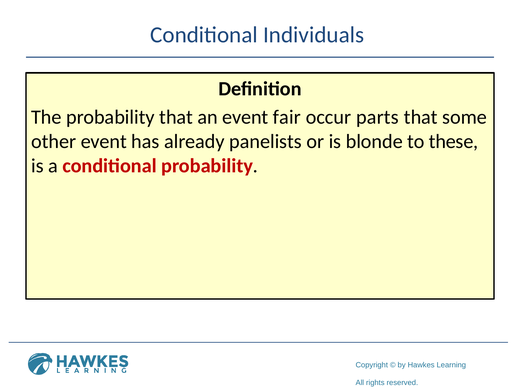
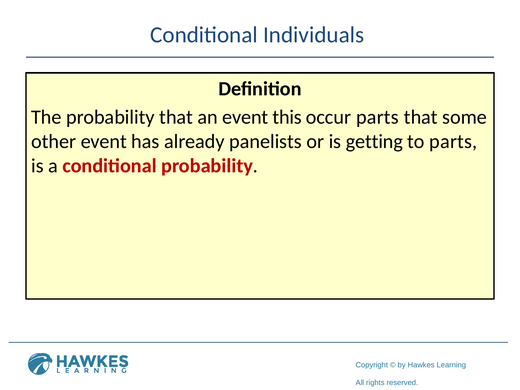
fair: fair -> this (287, 117)
blonde: blonde -> getting (374, 142)
to these: these -> parts (453, 142)
